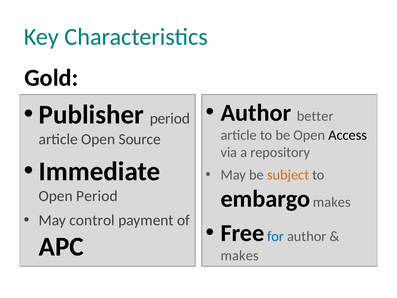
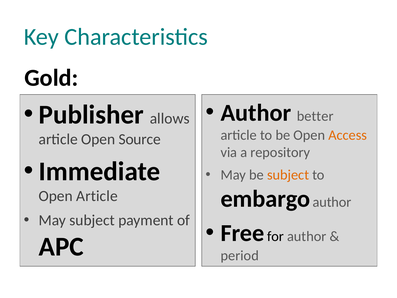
Publisher period: period -> allows (170, 118)
Access colour: black -> orange (348, 135)
embargo makes: makes -> author (332, 202)
Open Period: Period -> Article (97, 196)
May control: control -> subject (92, 220)
for colour: blue -> black (276, 236)
makes: makes -> period (240, 255)
